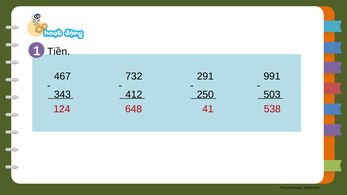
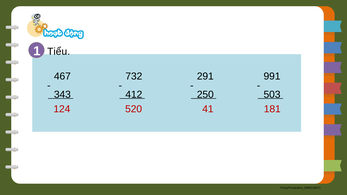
Tiền: Tiền -> Tiểu (59, 51)
648: 648 -> 520 (134, 109)
538: 538 -> 181 (272, 109)
